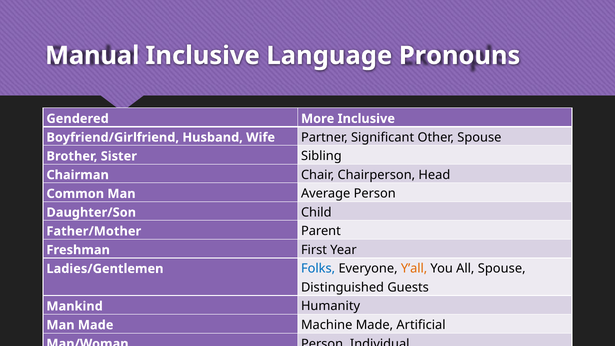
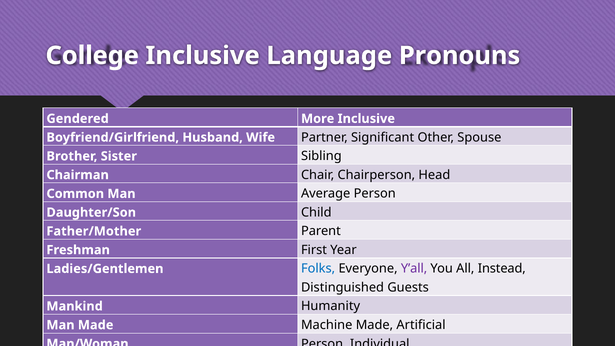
Manual: Manual -> College (92, 56)
Y’all colour: orange -> purple (414, 269)
All Spouse: Spouse -> Instead (502, 269)
